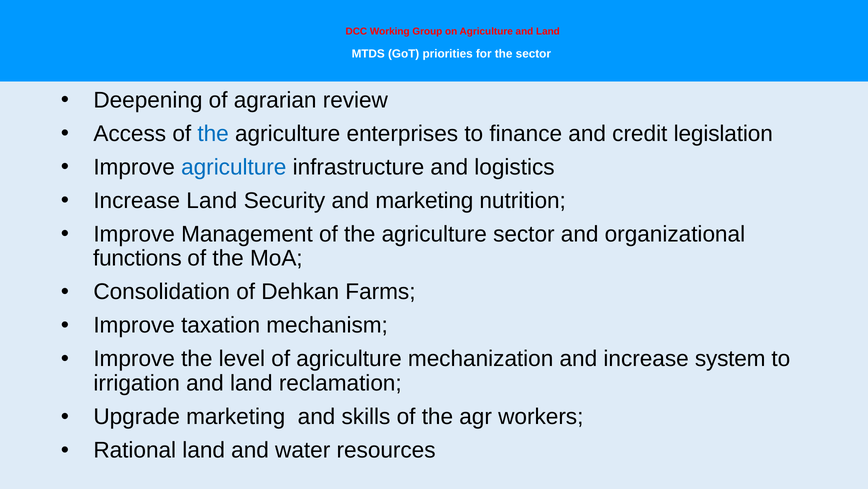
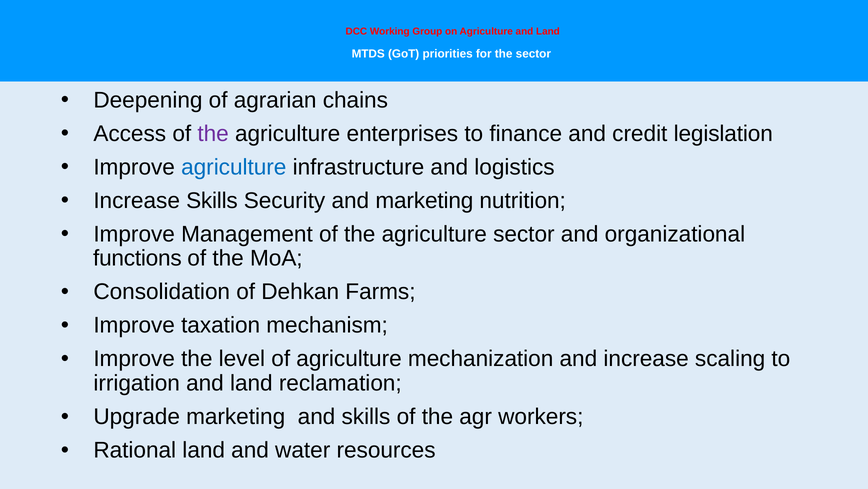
review: review -> chains (355, 100)
the colour: blue -> purple (213, 133)
Increase Land: Land -> Skills (212, 200)
system: system -> scaling (730, 358)
